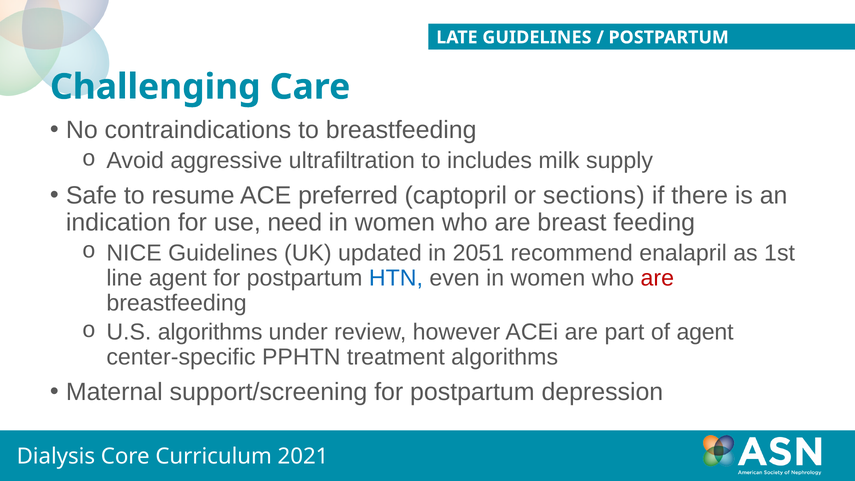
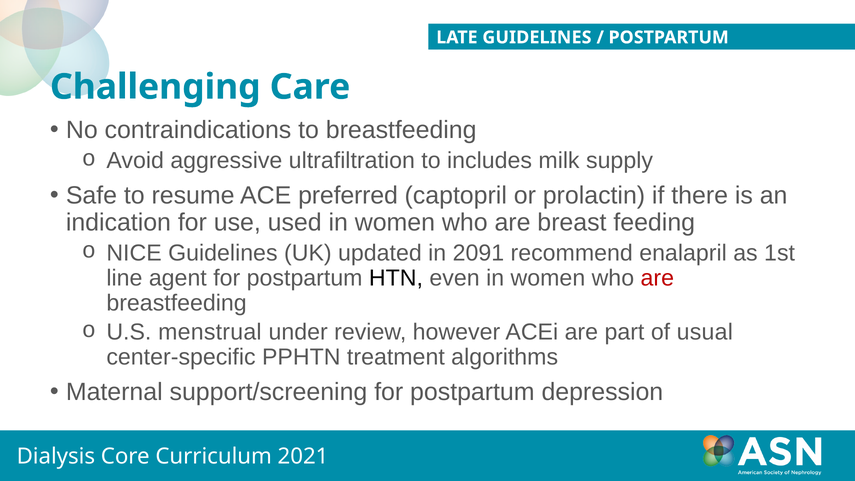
sections: sections -> prolactin (594, 196)
need: need -> used (295, 222)
2051: 2051 -> 2091 (478, 253)
HTN colour: blue -> black (396, 278)
U.S algorithms: algorithms -> menstrual (210, 332)
of agent: agent -> usual (705, 332)
